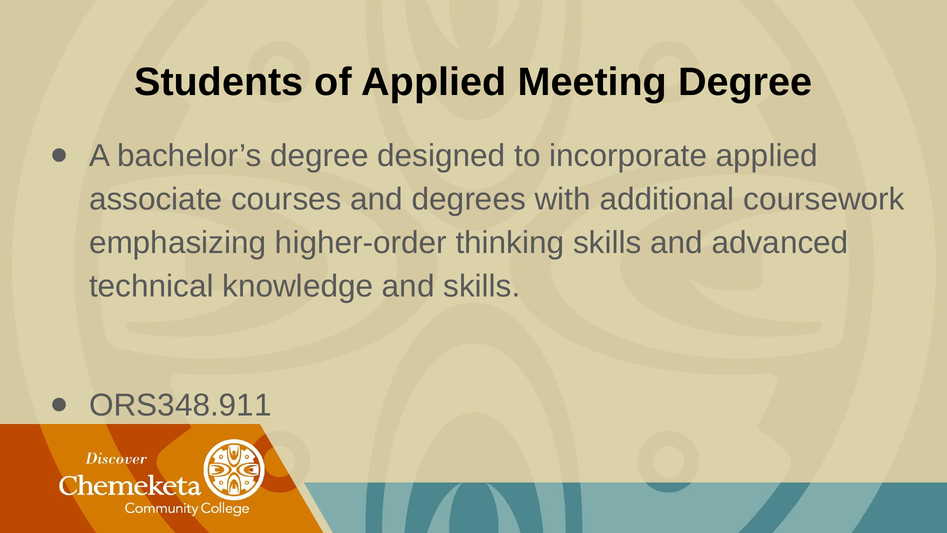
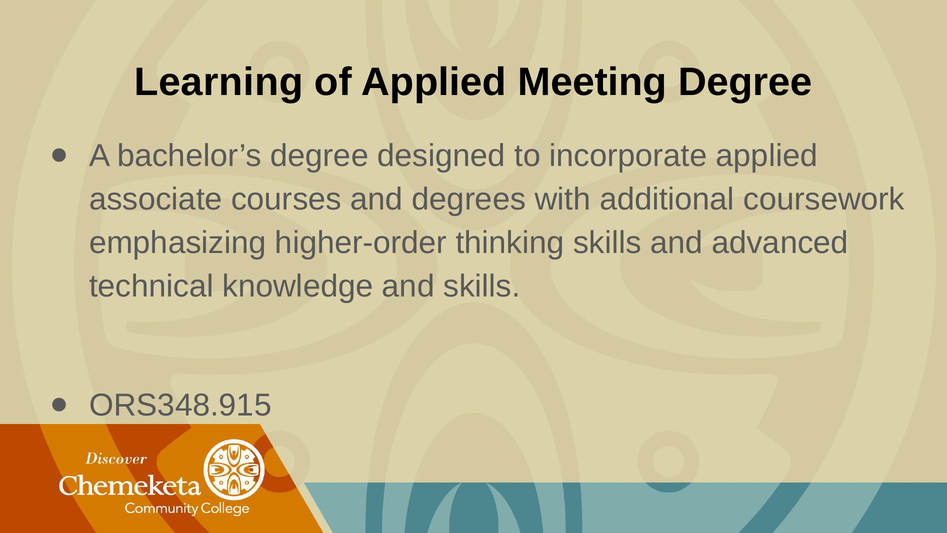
Students: Students -> Learning (219, 82)
ORS348.911: ORS348.911 -> ORS348.915 (180, 405)
